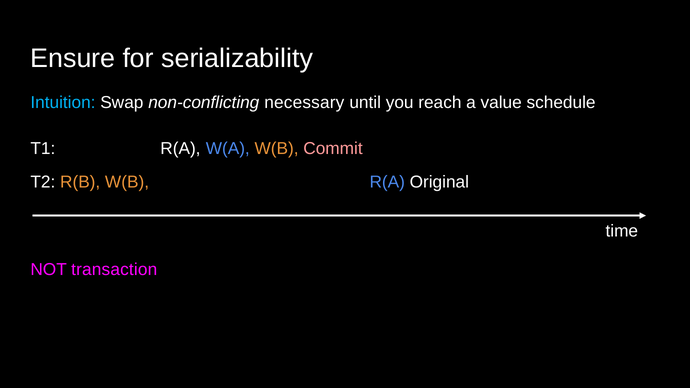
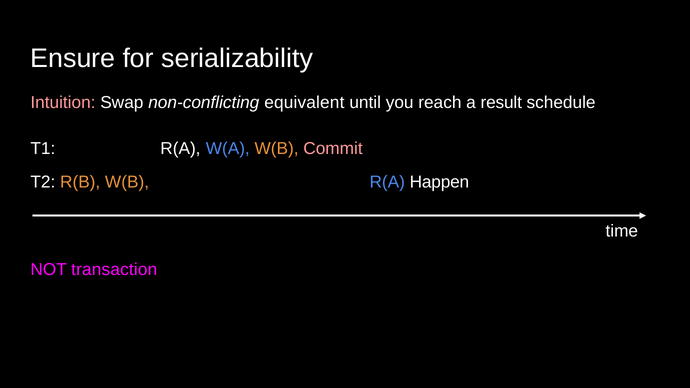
Intuition colour: light blue -> pink (63, 103)
necessary: necessary -> equivalent (304, 103)
value: value -> result (501, 103)
Original: Original -> Happen (439, 182)
